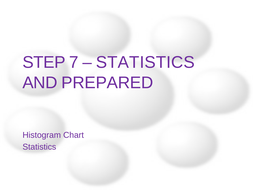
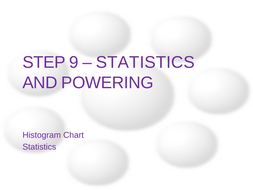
7: 7 -> 9 (74, 62)
PREPARED: PREPARED -> POWERING (107, 83)
